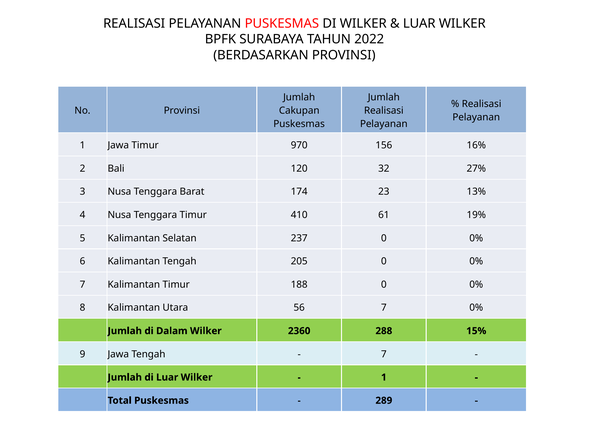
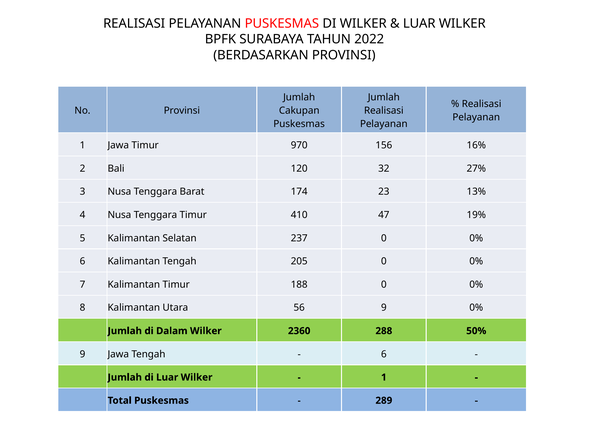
61: 61 -> 47 (384, 215)
56 7: 7 -> 9 (384, 308)
15%: 15% -> 50% (476, 331)
7: 7 -> 6 (384, 354)
